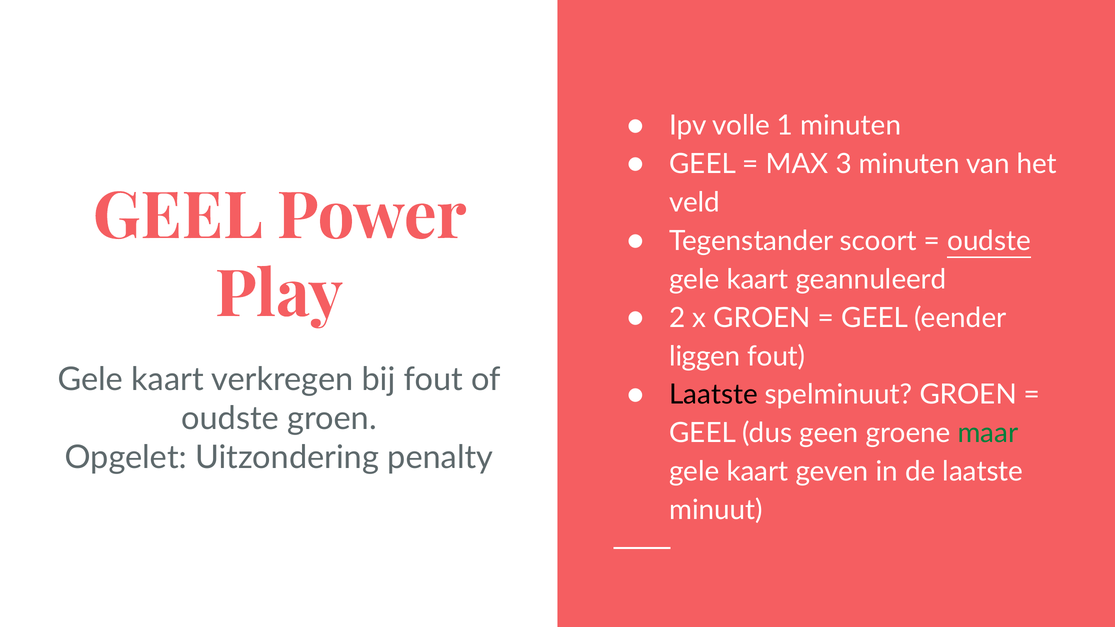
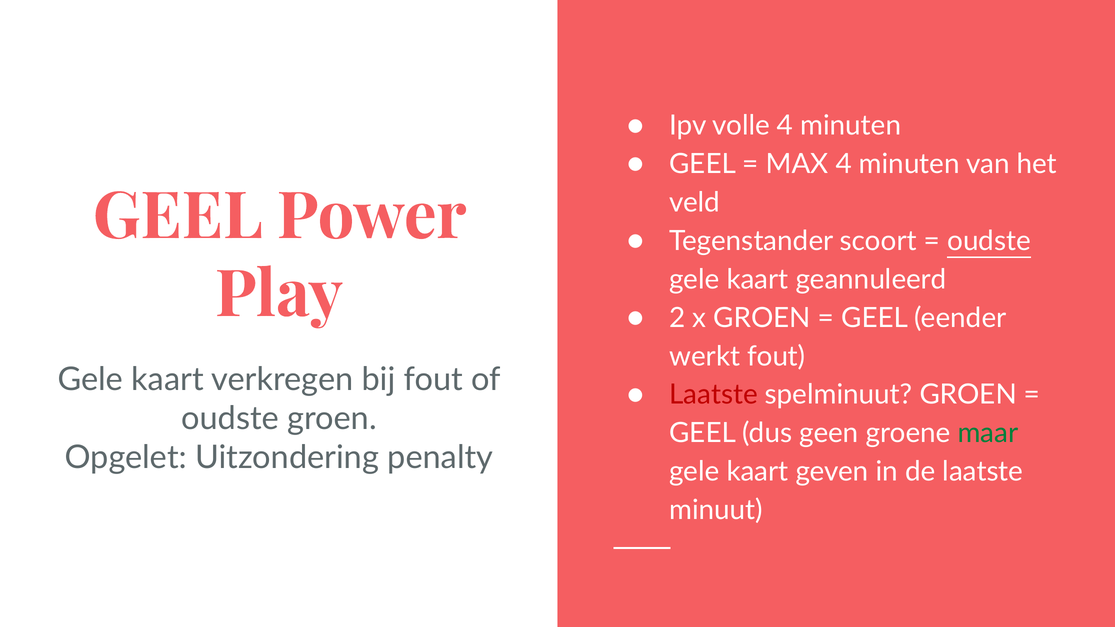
volle 1: 1 -> 4 (785, 126)
MAX 3: 3 -> 4 (844, 164)
liggen: liggen -> werkt (705, 356)
Laatste colour: black -> red (713, 395)
